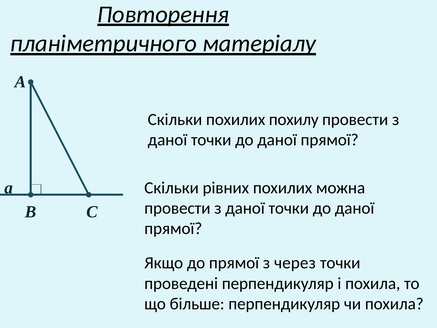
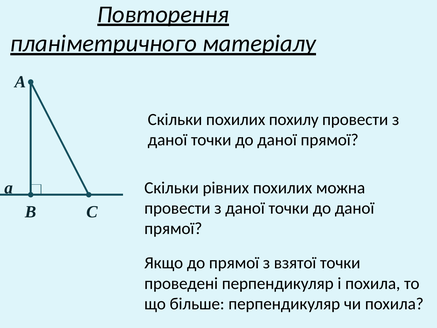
через: через -> взятої (295, 263)
